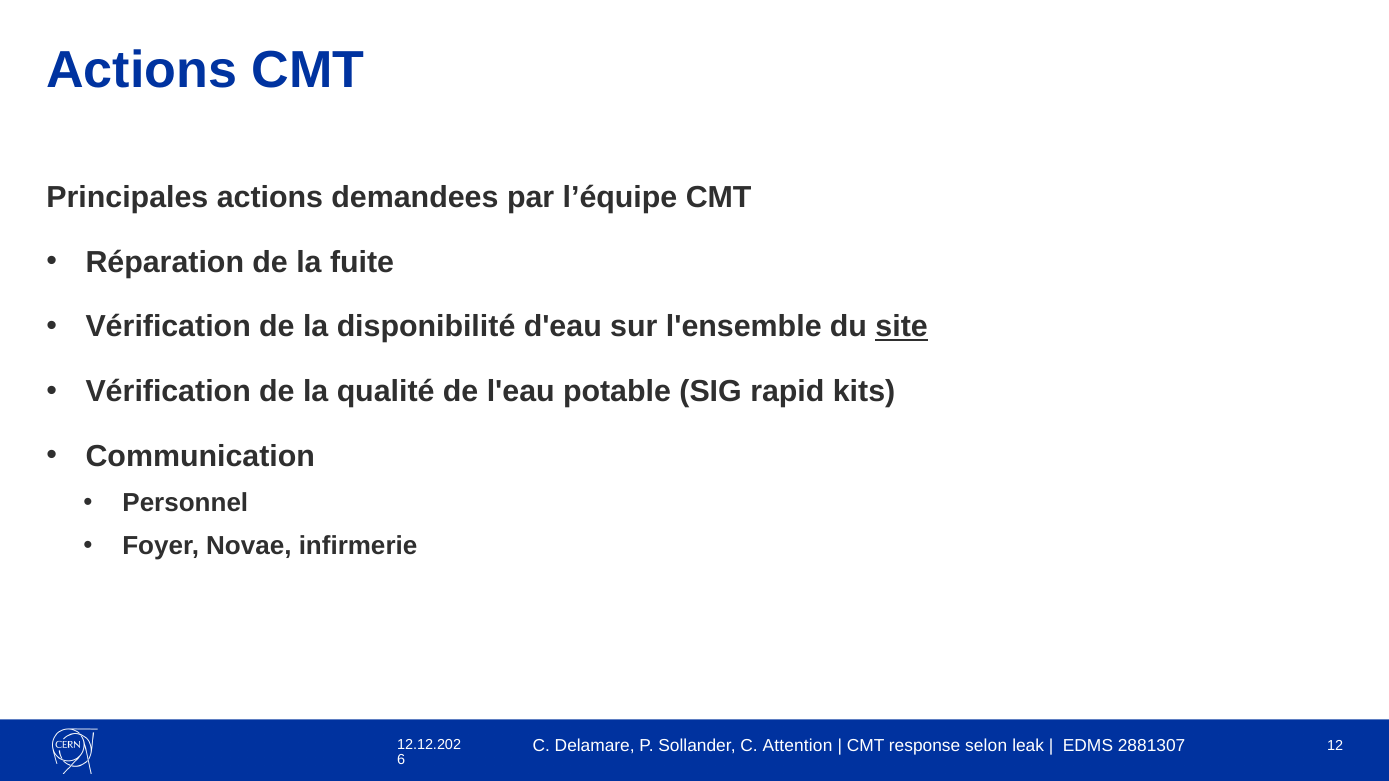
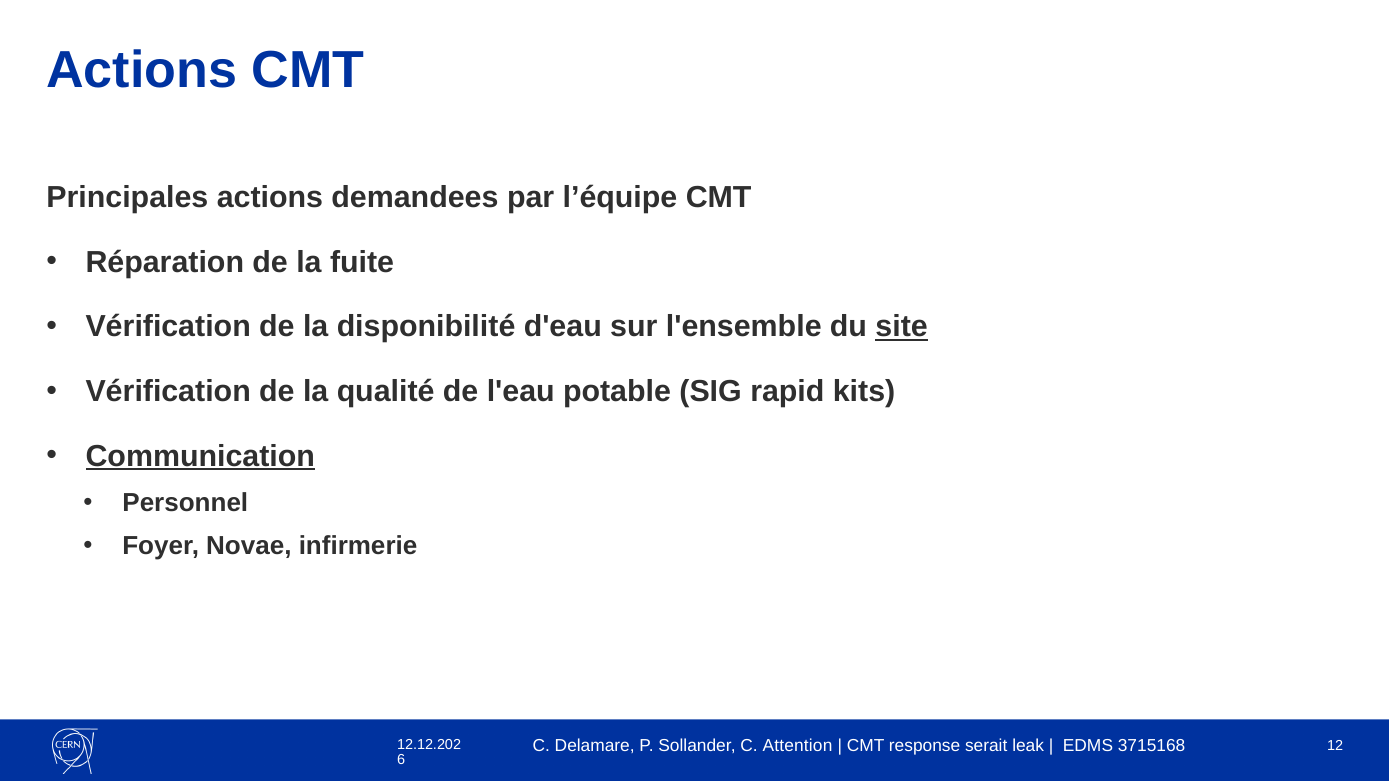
Communication underline: none -> present (200, 456)
selon: selon -> serait (986, 746)
2881307: 2881307 -> 3715168 (1152, 746)
